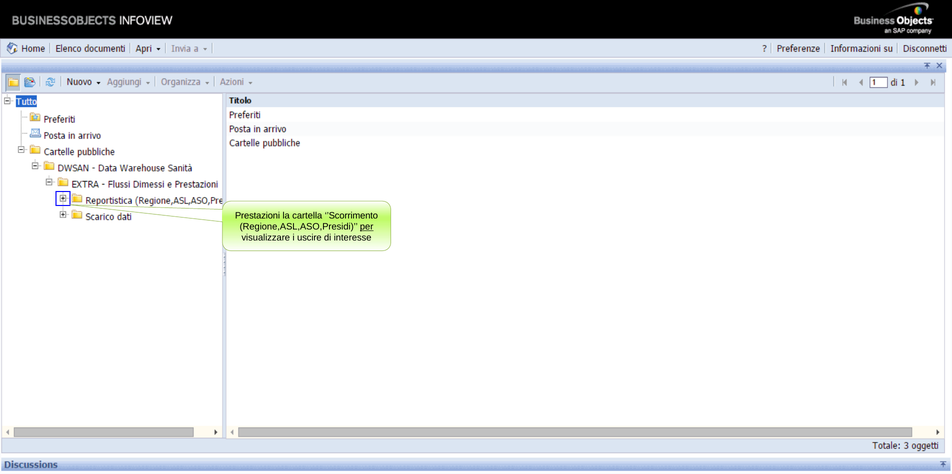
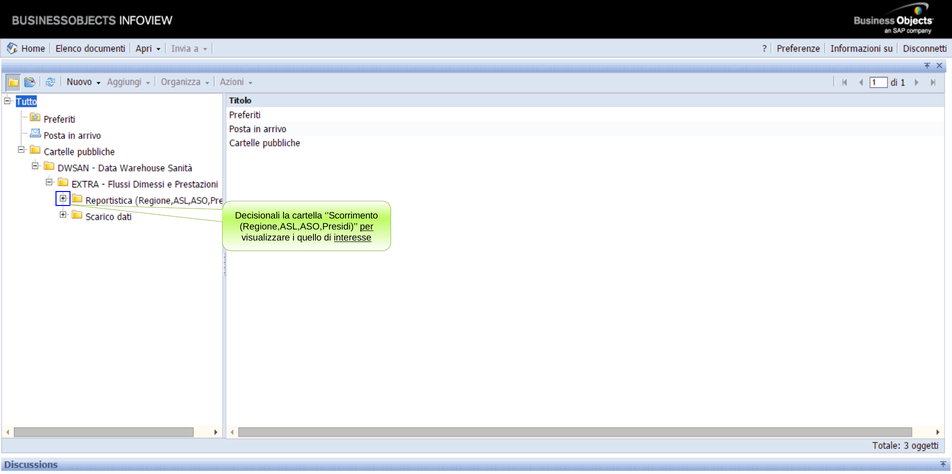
Prestazioni: Prestazioni -> Decisionali (257, 215)
uscire: uscire -> quello (309, 238)
interesse underline: none -> present (353, 238)
